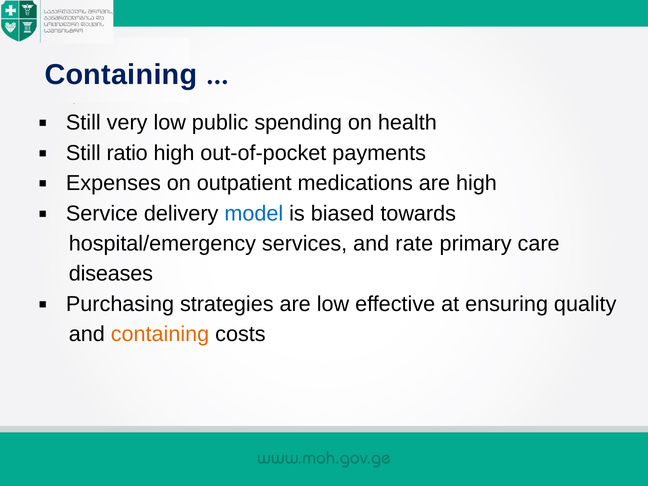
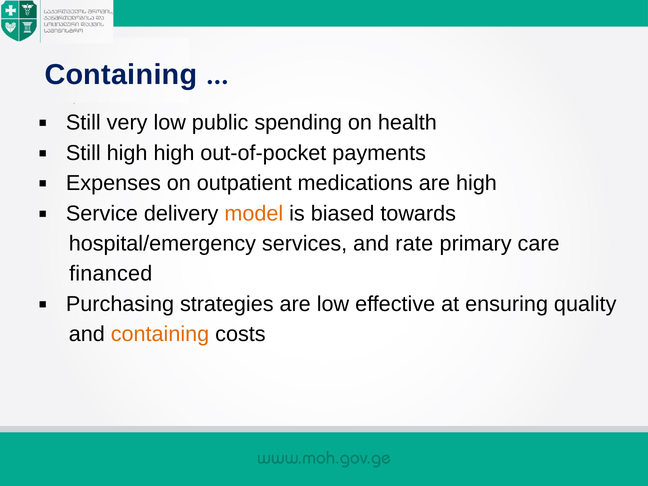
Still ratio: ratio -> high (127, 153)
model colour: blue -> orange (254, 213)
diseases: diseases -> financed (111, 274)
